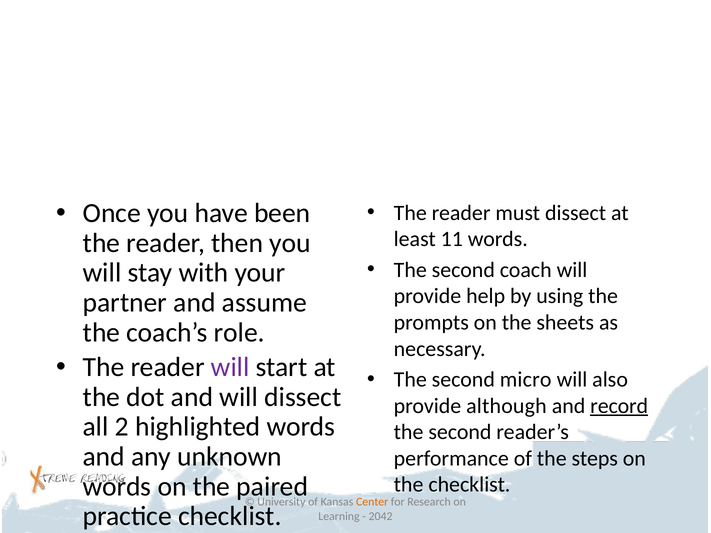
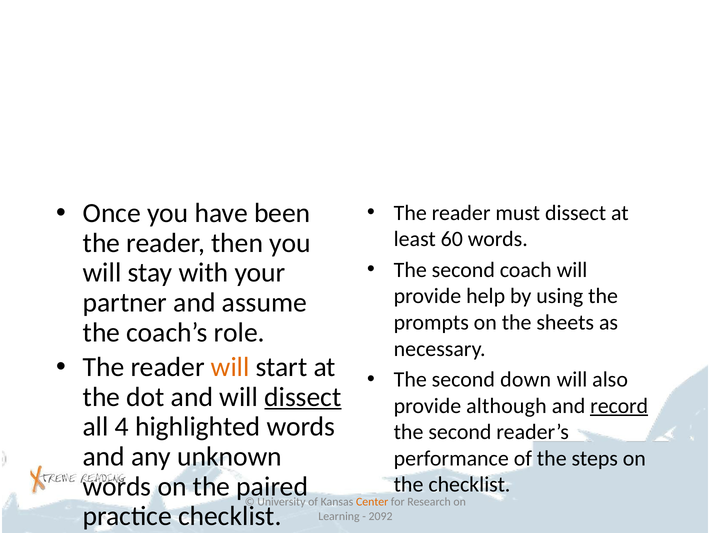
11: 11 -> 60 (452, 239)
will colour: purple -> orange (230, 367)
micro: micro -> down (526, 380)
dissect underline: none -> present (303, 397)
2: 2 -> 4 (122, 427)
2042: 2042 -> 2092 (381, 516)
